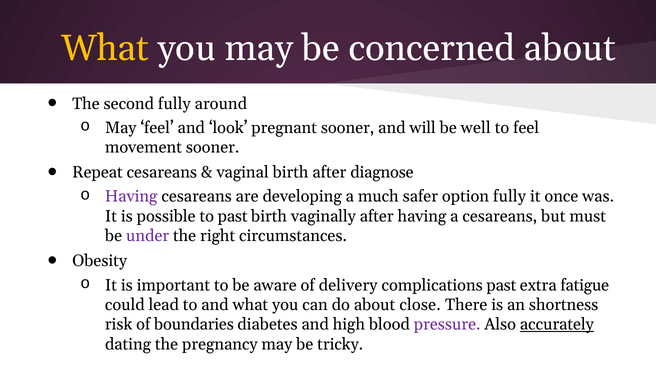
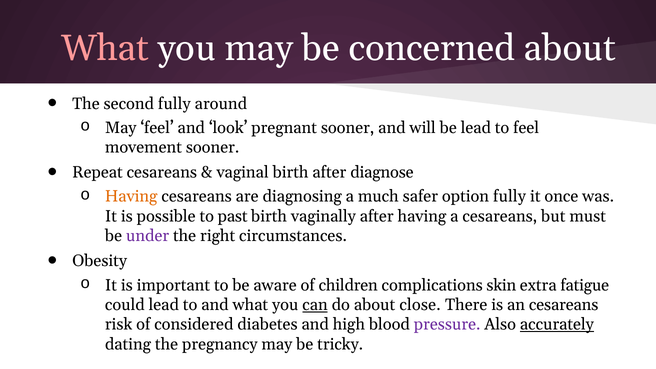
What colour: yellow -> pink (105, 48)
be well: well -> lead (476, 128)
Having colour: purple -> orange (131, 197)
developing: developing -> diagnosing (302, 197)
delivery: delivery -> children (348, 285)
complications past: past -> skin (501, 285)
can underline: none -> present (315, 305)
an shortness: shortness -> cesareans (564, 305)
boundaries: boundaries -> considered (194, 324)
